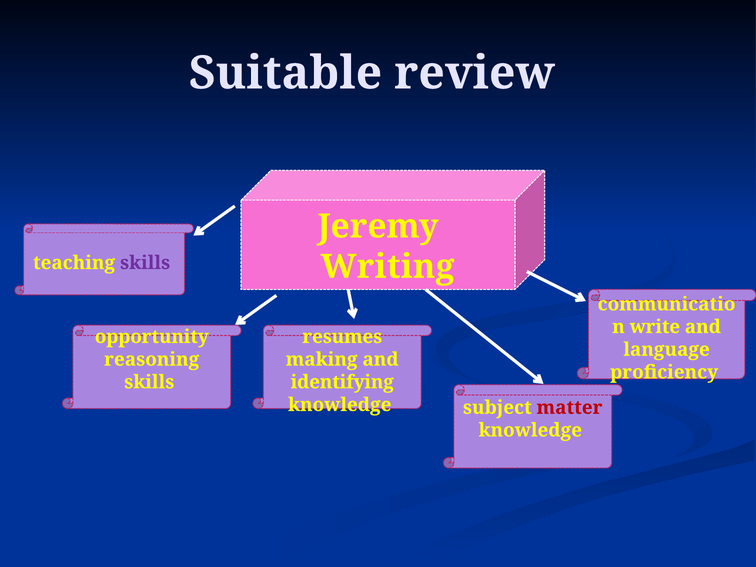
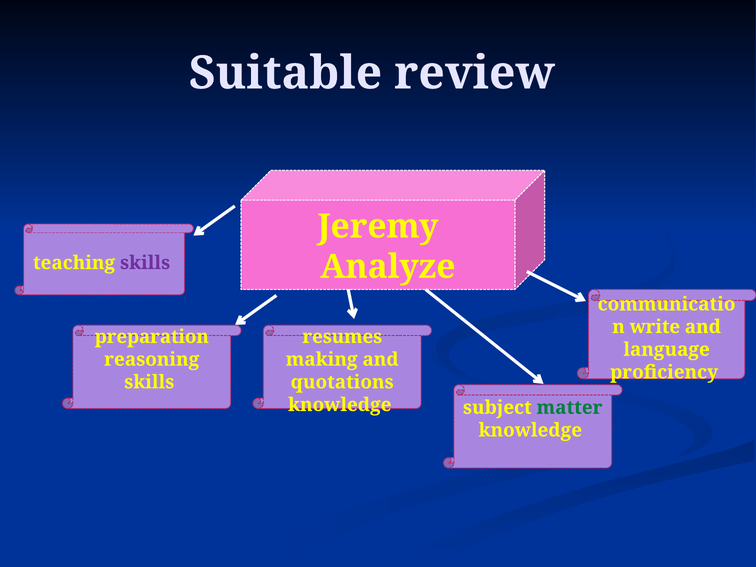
Writing: Writing -> Analyze (388, 267)
opportunity: opportunity -> preparation (152, 337)
identifying: identifying -> quotations (342, 382)
matter colour: red -> green (570, 408)
